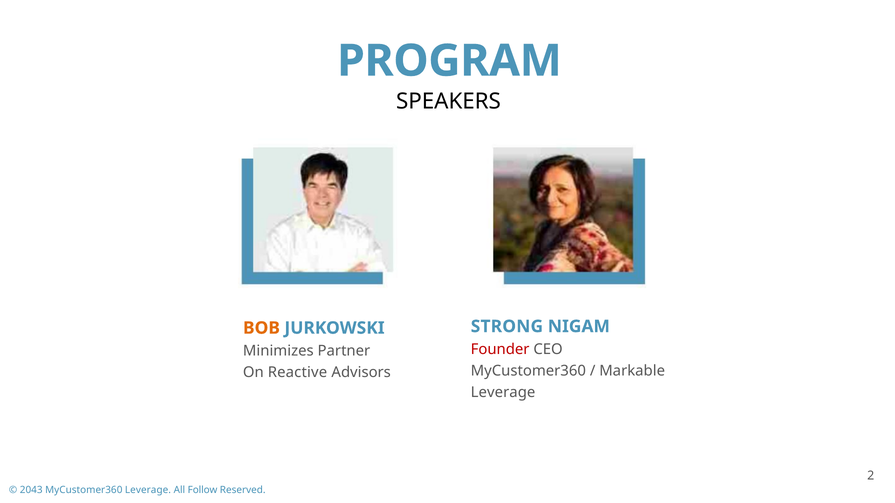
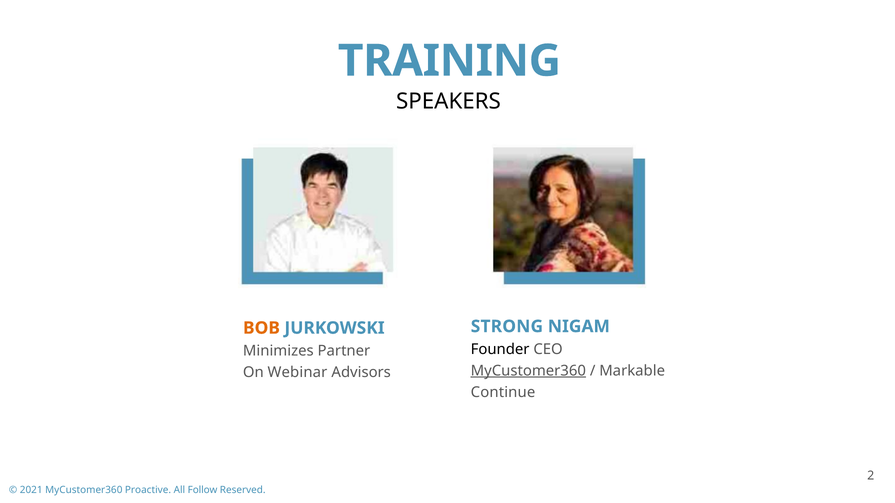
PROGRAM: PROGRAM -> TRAINING (449, 61)
Founder colour: red -> black (500, 350)
Reactive: Reactive -> Webinar (297, 373)
MyCustomer360 underline: none -> present (528, 371)
Leverage: Leverage -> Continue (503, 393)
2043: 2043 -> 2021 (31, 491)
MyCustomer360 Leverage: Leverage -> Proactive (148, 491)
